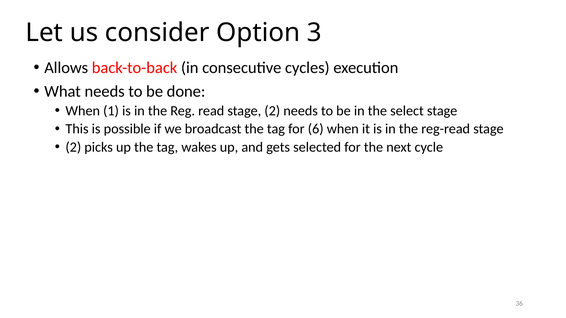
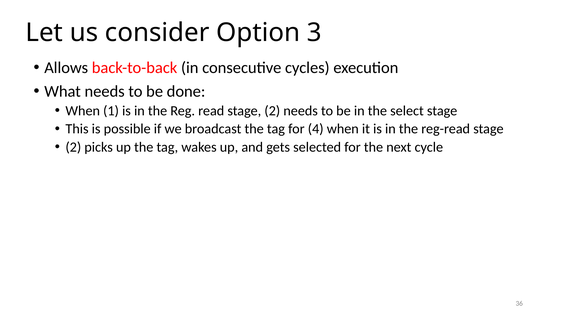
6: 6 -> 4 (316, 129)
